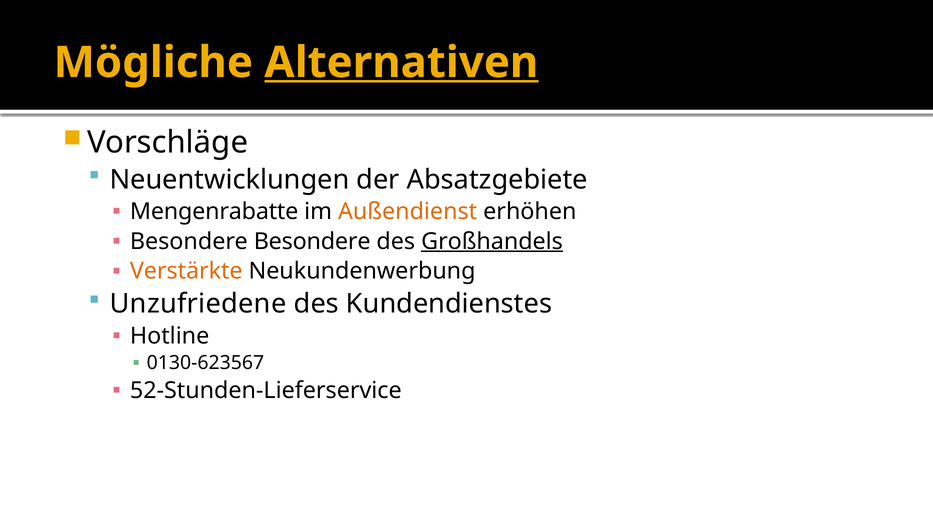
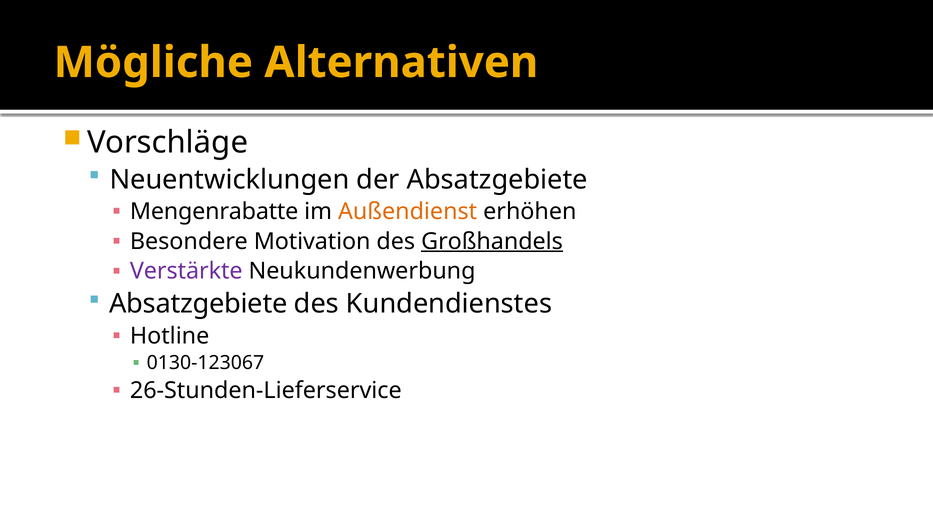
Alternativen underline: present -> none (401, 63)
Besondere Besondere: Besondere -> Motivation (312, 241)
Verstärkte colour: orange -> purple (186, 271)
Unzufriedene: Unzufriedene -> Absatzgebiete (198, 304)
0130-623567: 0130-623567 -> 0130-123067 (205, 363)
52-Stunden-Lieferservice: 52-Stunden-Lieferservice -> 26-Stunden-Lieferservice (266, 391)
